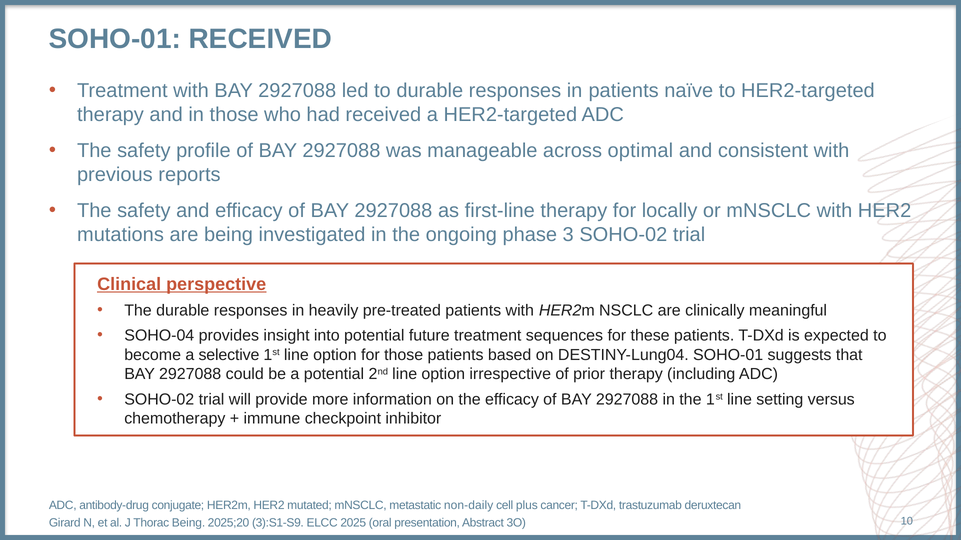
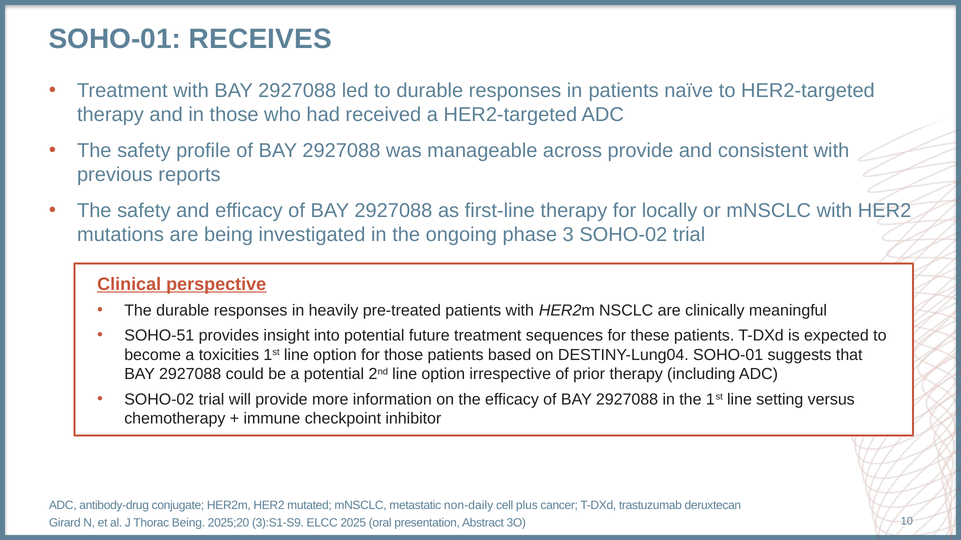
SOHO-01 RECEIVED: RECEIVED -> RECEIVES (260, 39)
across optimal: optimal -> provide (640, 151)
SOHO-04: SOHO-04 -> SOHO-51 (159, 336)
selective: selective -> toxicities (229, 355)
